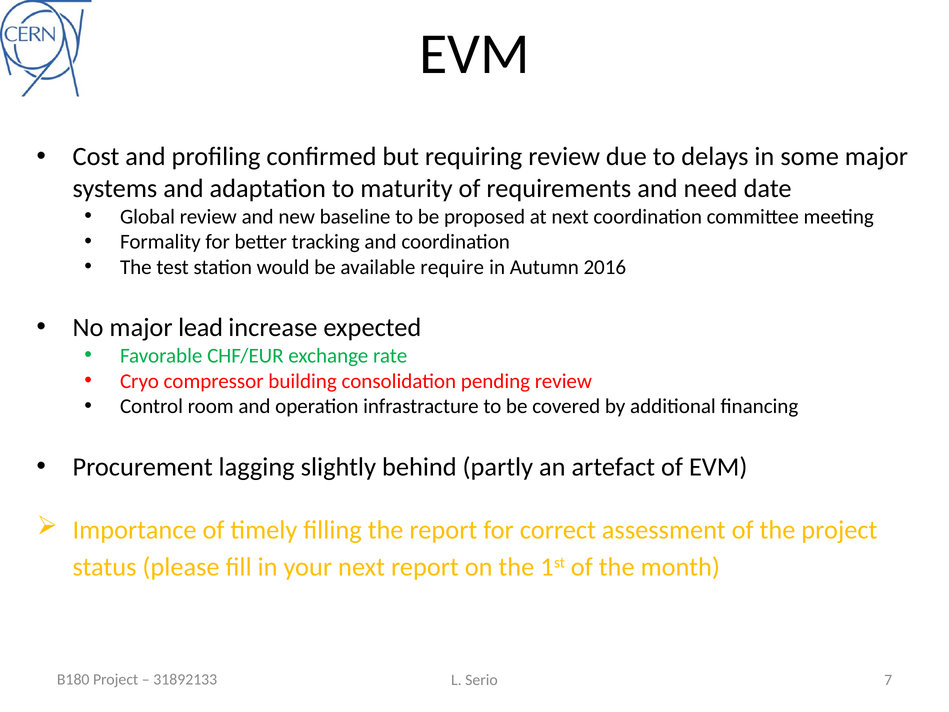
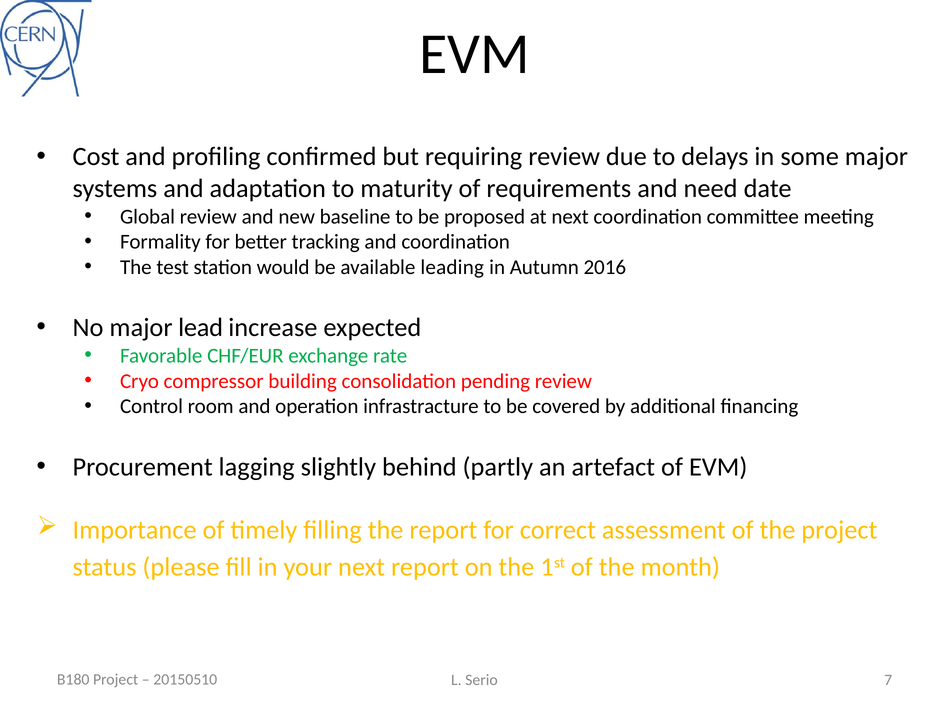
require: require -> leading (452, 267)
31892133: 31892133 -> 20150510 (185, 679)
